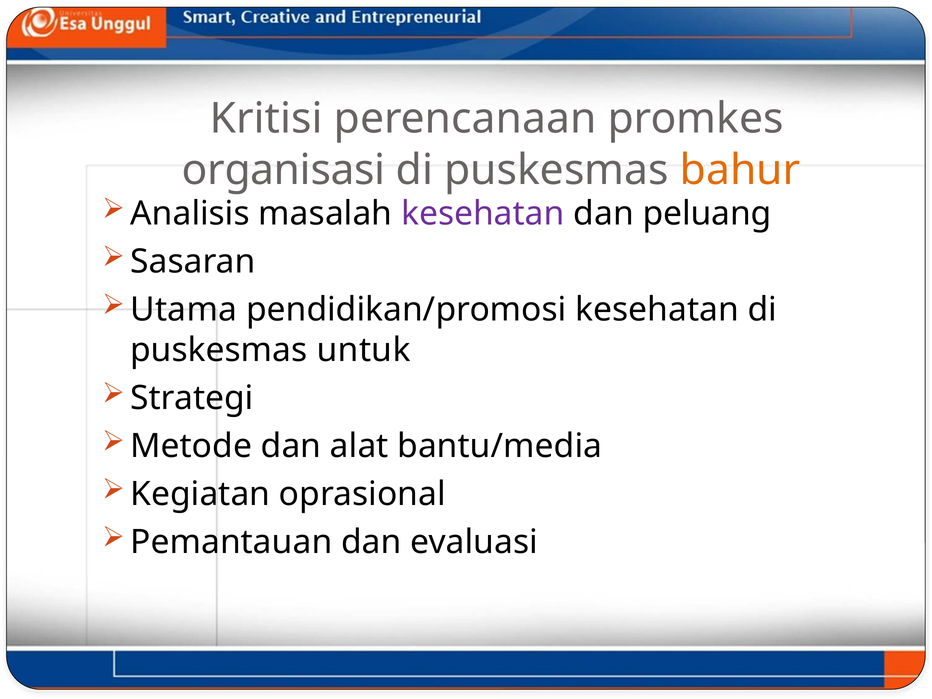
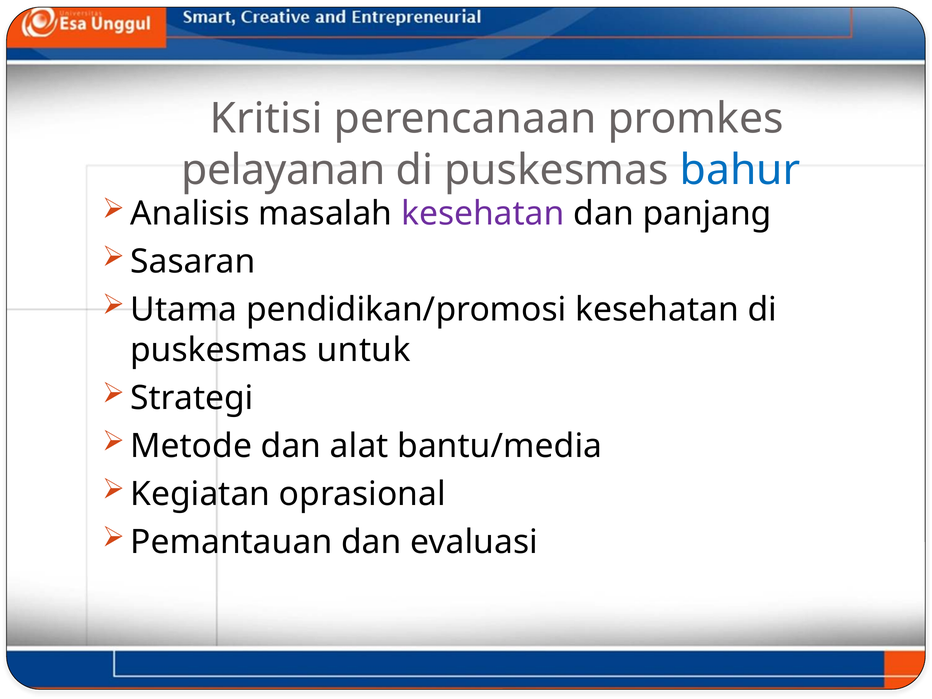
organisasi: organisasi -> pelayanan (284, 170)
bahur colour: orange -> blue (740, 170)
peluang: peluang -> panjang (707, 214)
